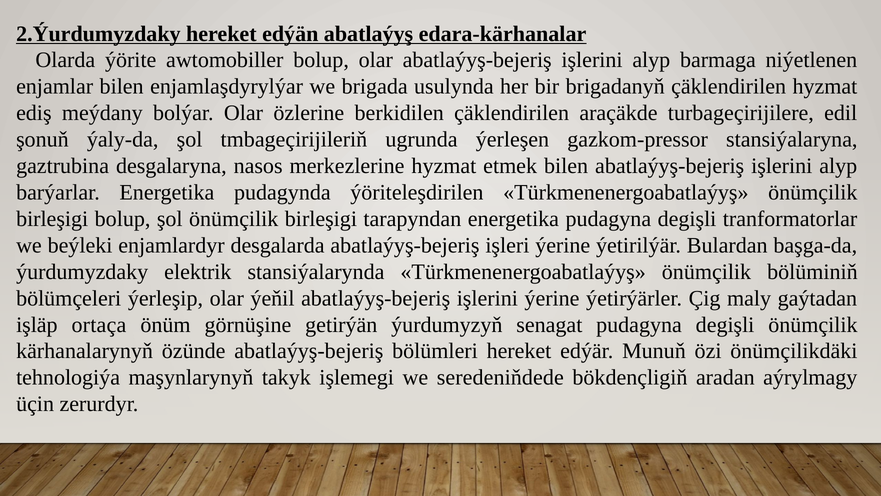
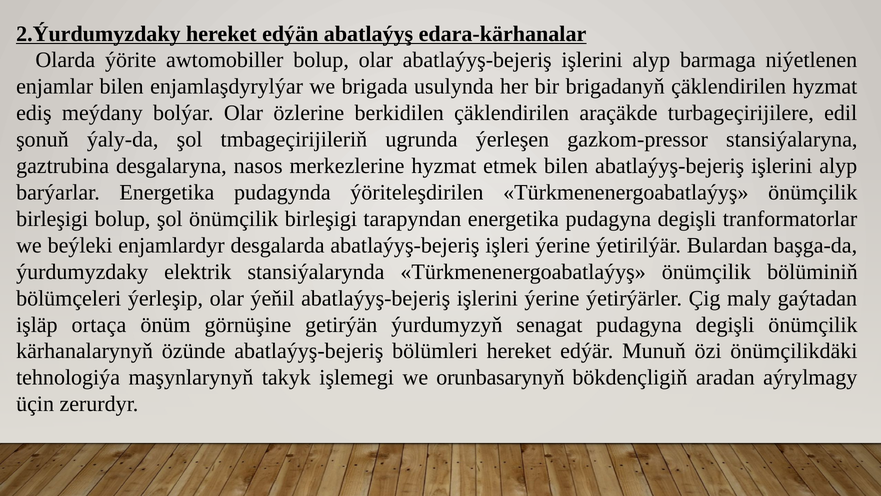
seredeniňdede: seredeniňdede -> orunbasarynyň (500, 377)
